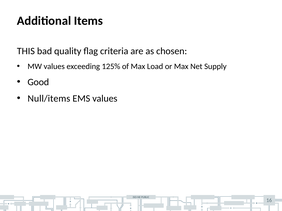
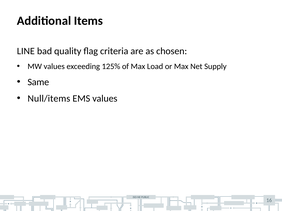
THIS: THIS -> LINE (26, 51)
Good: Good -> Same (38, 82)
